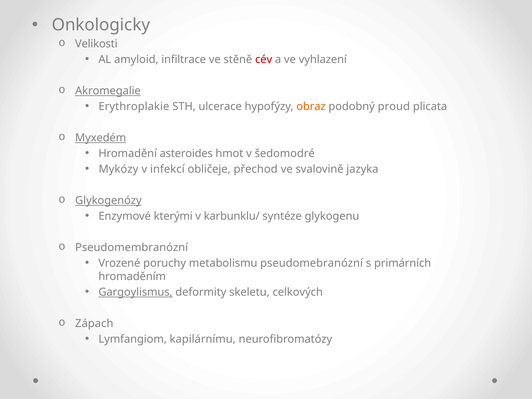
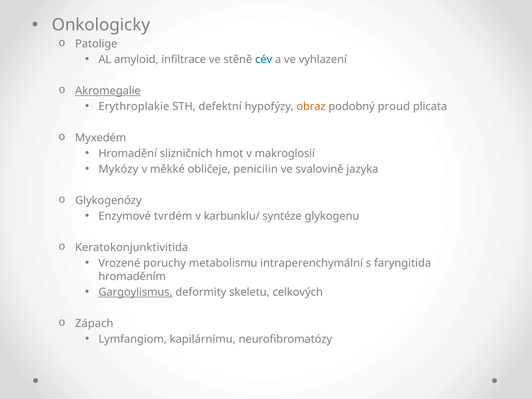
Velikosti: Velikosti -> Patolige (96, 44)
cév colour: red -> blue (264, 59)
ulcerace: ulcerace -> defektní (220, 106)
Myxedém underline: present -> none (101, 138)
asteroides: asteroides -> slizničních (186, 153)
šedomodré: šedomodré -> makroglosií (285, 153)
infekcí: infekcí -> měkké (167, 169)
přechod: přechod -> penicilin (256, 169)
Glykogenózy underline: present -> none (108, 200)
kterými: kterými -> tvrdém (173, 216)
Pseudomembranózní: Pseudomembranózní -> Keratokonjunktivitida (132, 247)
pseudomebranózní: pseudomebranózní -> intraperenchymální (312, 263)
primárních: primárních -> faryngitida (403, 263)
